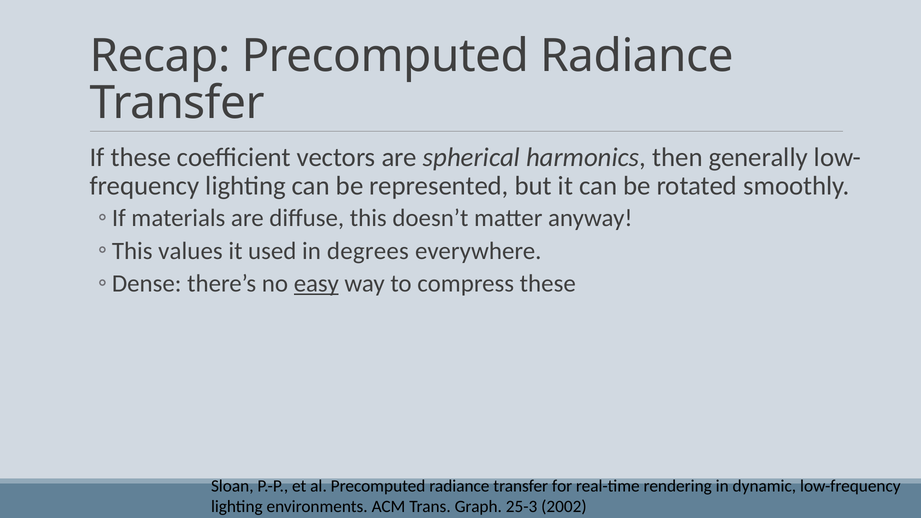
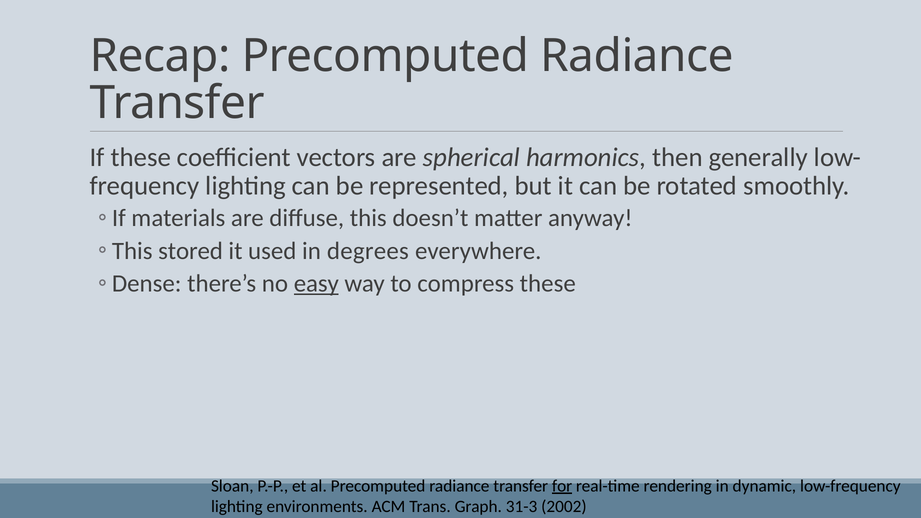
values: values -> stored (191, 251)
for underline: none -> present (562, 486)
25-3: 25-3 -> 31-3 (522, 507)
